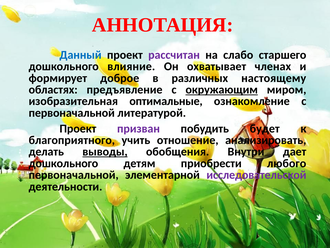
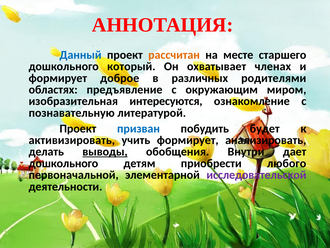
рассчитан colour: purple -> orange (174, 55)
слабо: слабо -> месте (238, 55)
влияние: влияние -> который (131, 66)
настоящему: настоящему -> родителями (274, 78)
окружающим underline: present -> none (222, 89)
оптимальные: оптимальные -> интересуются (166, 101)
первоначальной: первоначальной -> познавательную (72, 113)
призван colour: purple -> blue (138, 128)
благоприятного: благоприятного -> активизировать (72, 140)
учить отношение: отношение -> формирует (188, 140)
